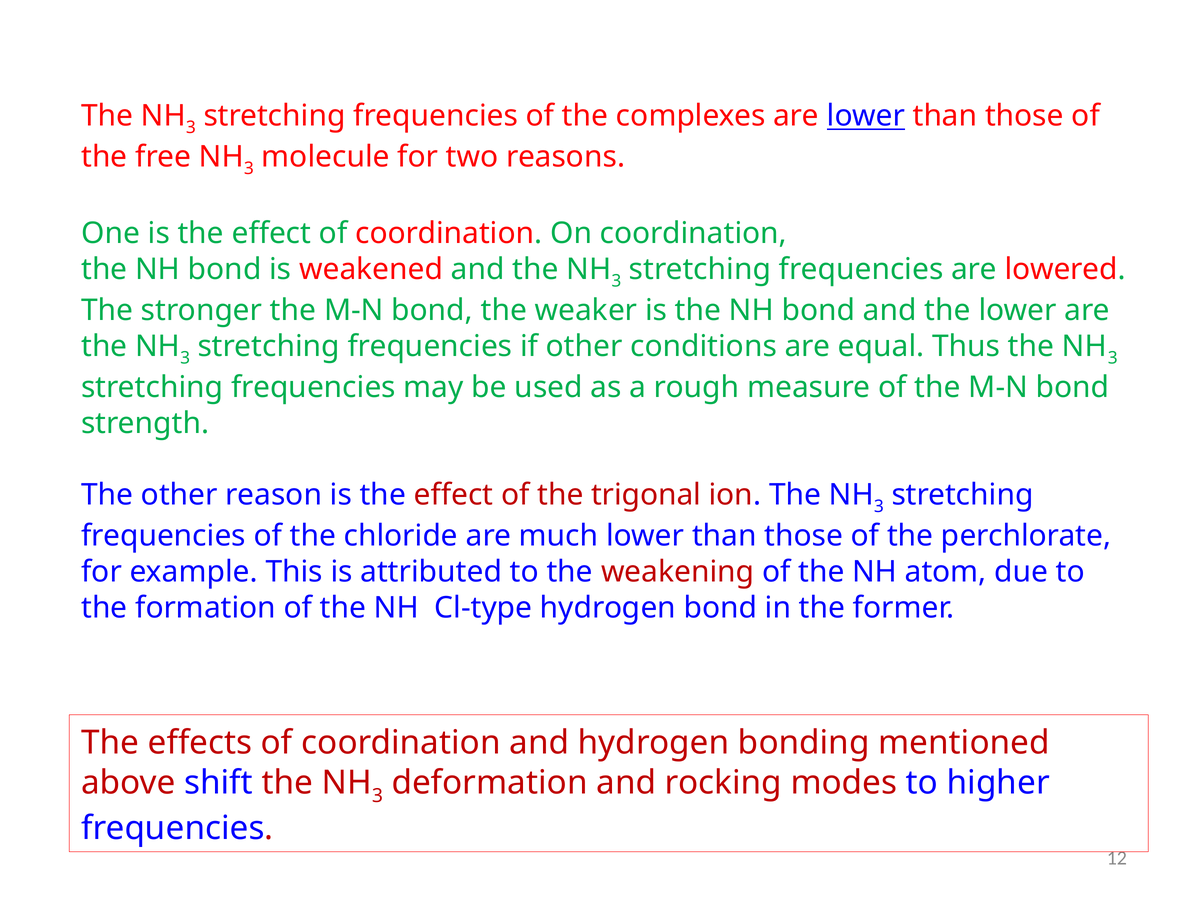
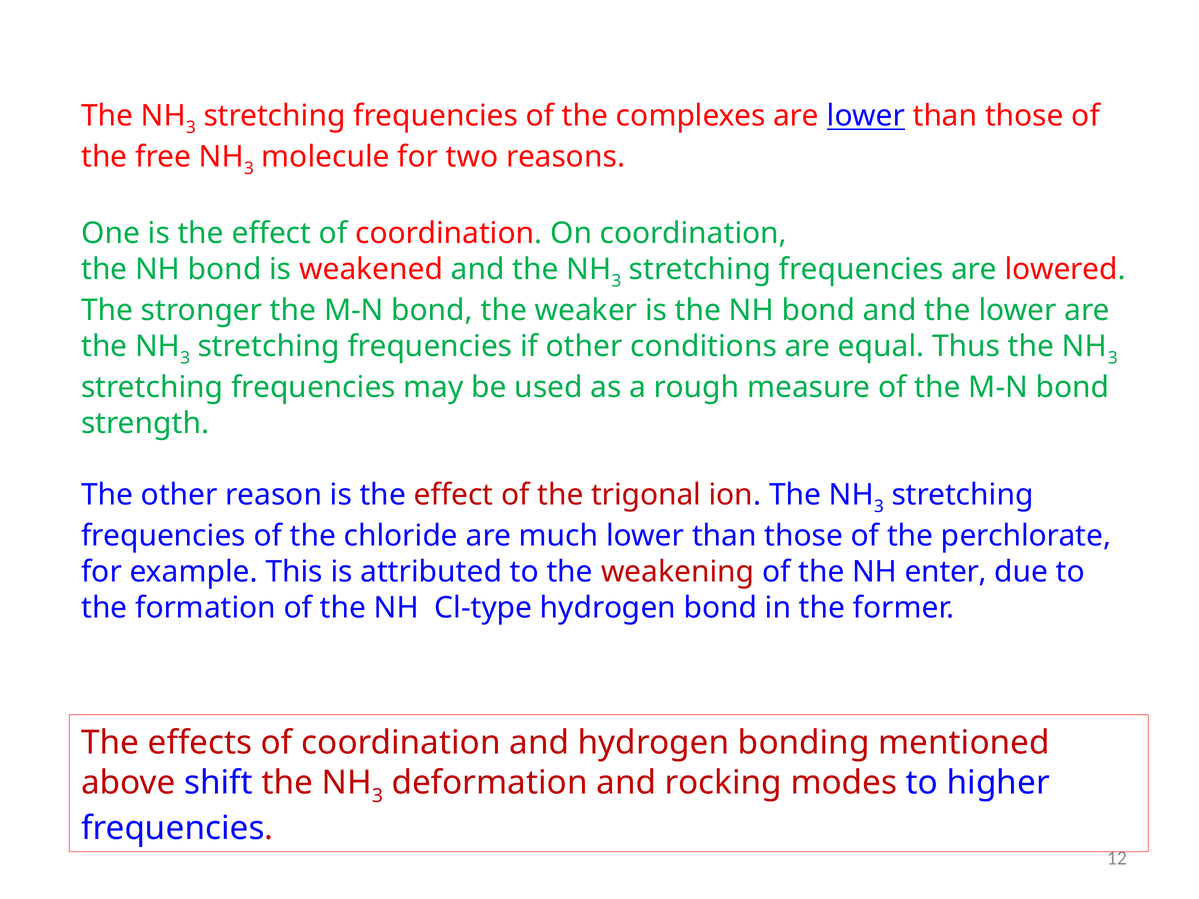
atom: atom -> enter (946, 572)
